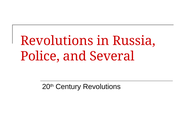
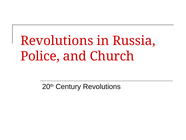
Several: Several -> Church (112, 56)
